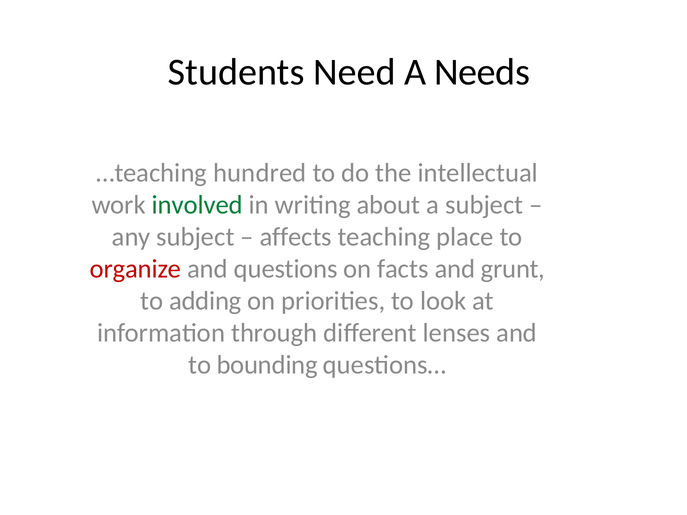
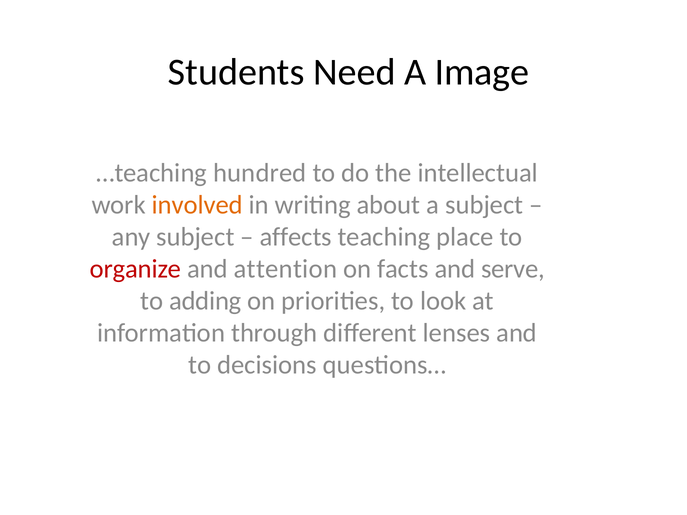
Needs: Needs -> Image (482, 72)
involved colour: green -> orange (197, 205)
questions: questions -> attention (285, 269)
grunt: grunt -> serve (513, 269)
bounding: bounding -> decisions (267, 365)
